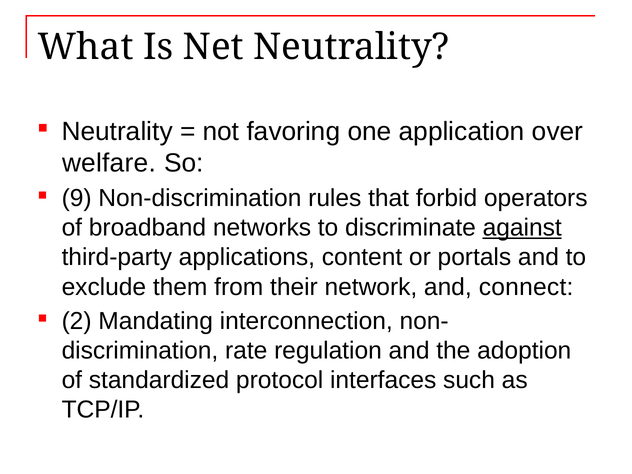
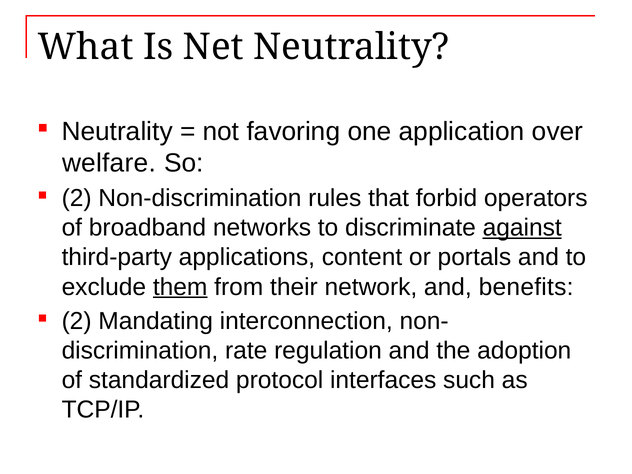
9: 9 -> 2 (77, 198)
them underline: none -> present (180, 287)
connect: connect -> benefits (526, 287)
